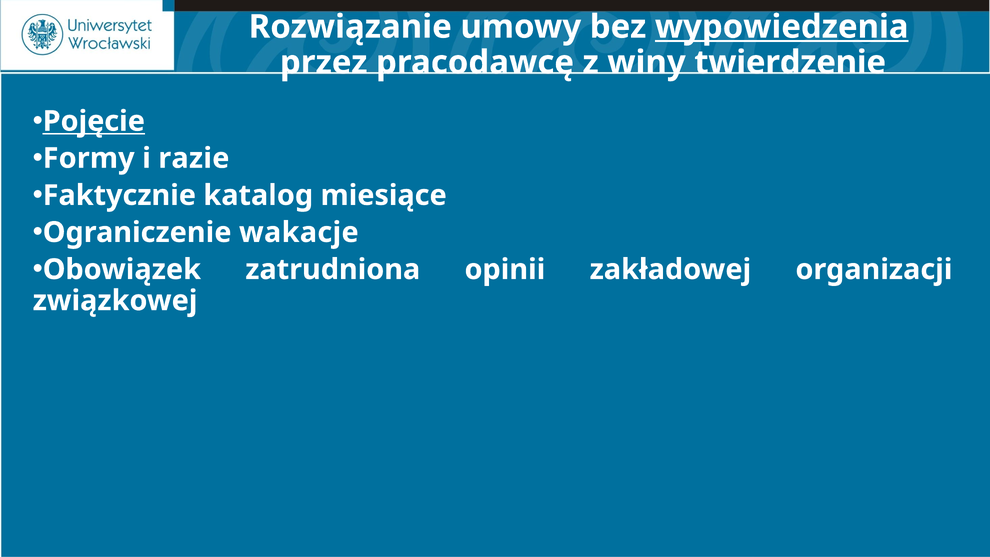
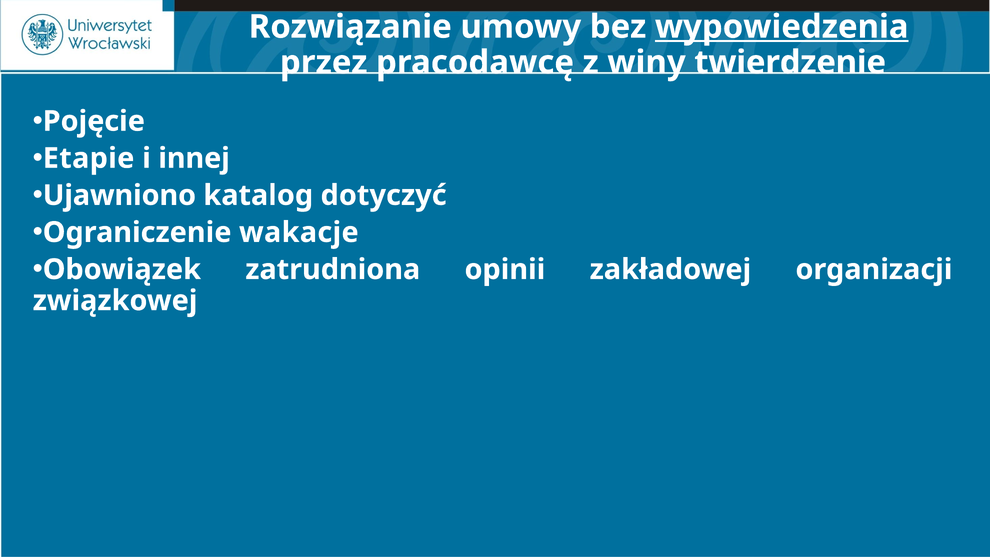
Pojęcie underline: present -> none (94, 121)
Formy: Formy -> Etapie (89, 158)
razie: razie -> innej (194, 158)
Faktycznie: Faktycznie -> Ujawniono (119, 195)
miesiące: miesiące -> dotyczyć (384, 195)
